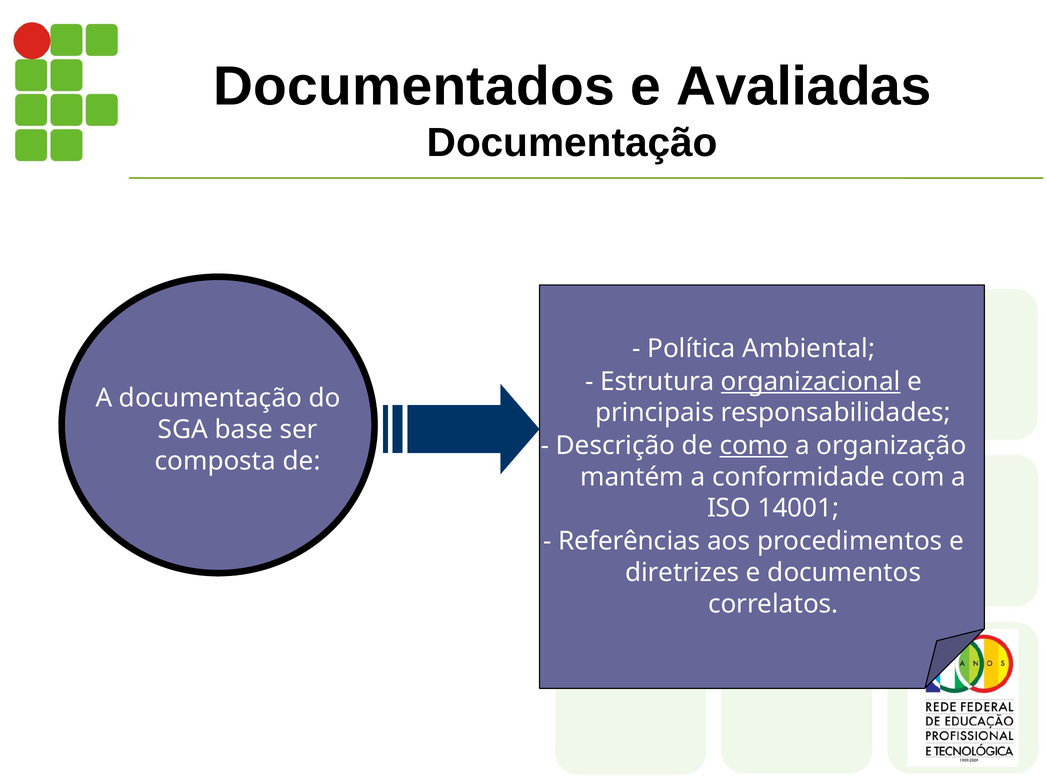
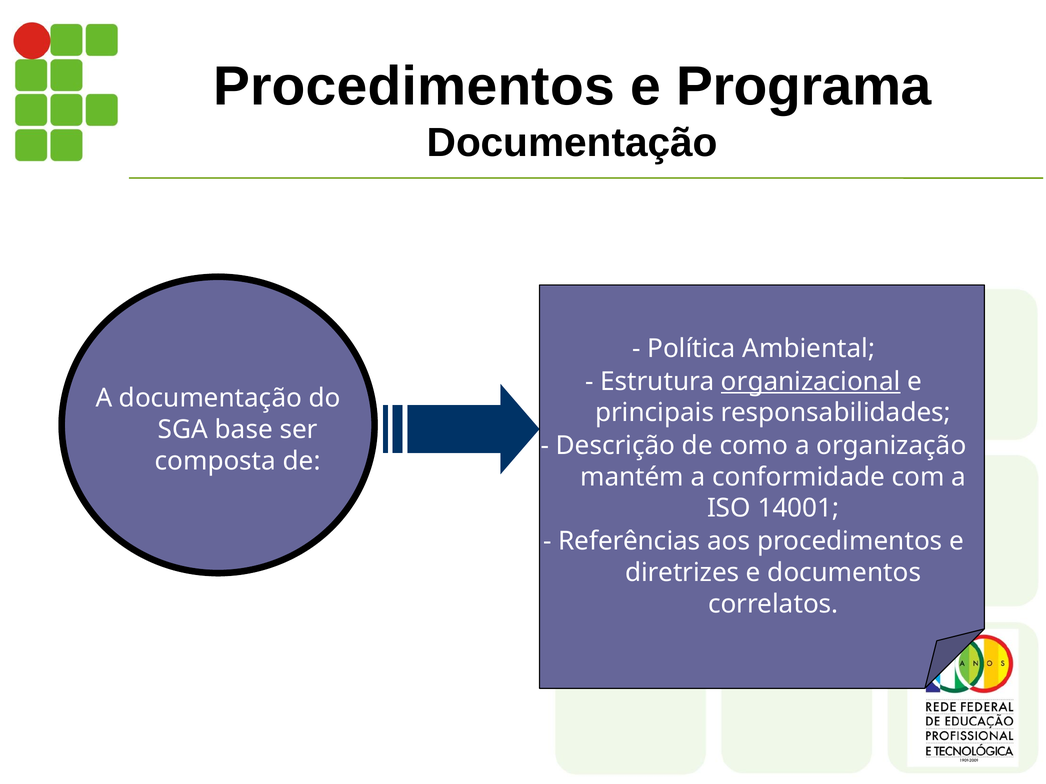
Documentados: Documentados -> Procedimentos (414, 86)
Avaliadas: Avaliadas -> Programa (804, 86)
como underline: present -> none (754, 446)
